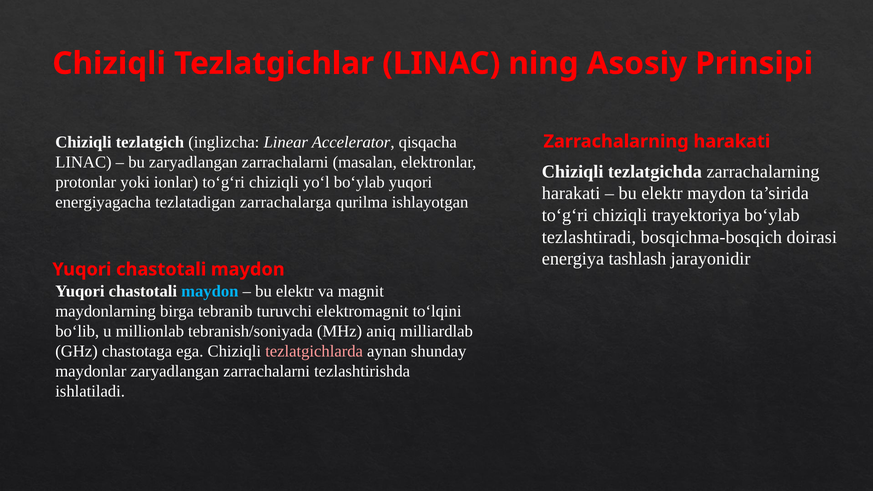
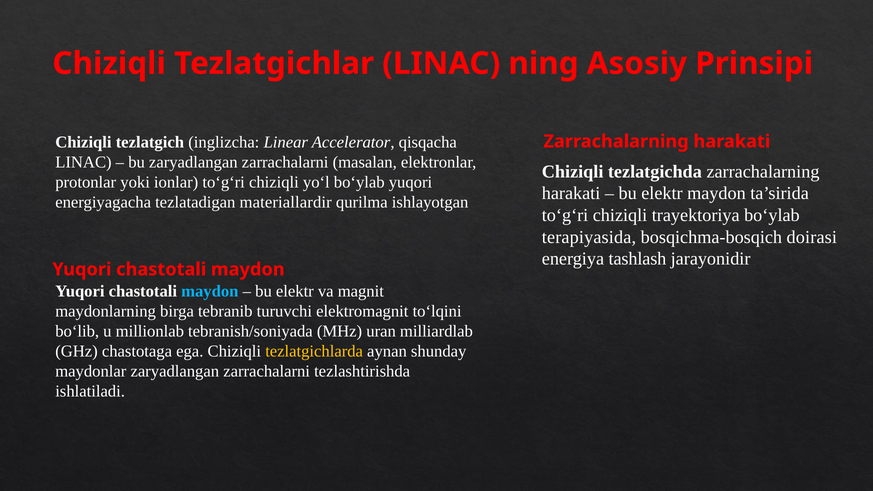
zarrachalarga: zarrachalarga -> materiallardir (286, 202)
tezlashtiradi: tezlashtiradi -> terapiyasida (589, 237)
aniq: aniq -> uran (381, 331)
tezlatgichlarda colour: pink -> yellow (314, 351)
